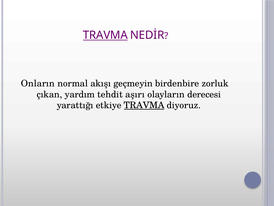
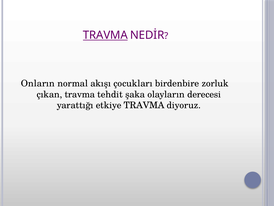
geçmeyin: geçmeyin -> çocukları (133, 83)
çıkan yardım: yardım -> travma (80, 94)
aşırı: aşırı -> şaka (135, 94)
TRAVMA underline: present -> none (144, 105)
